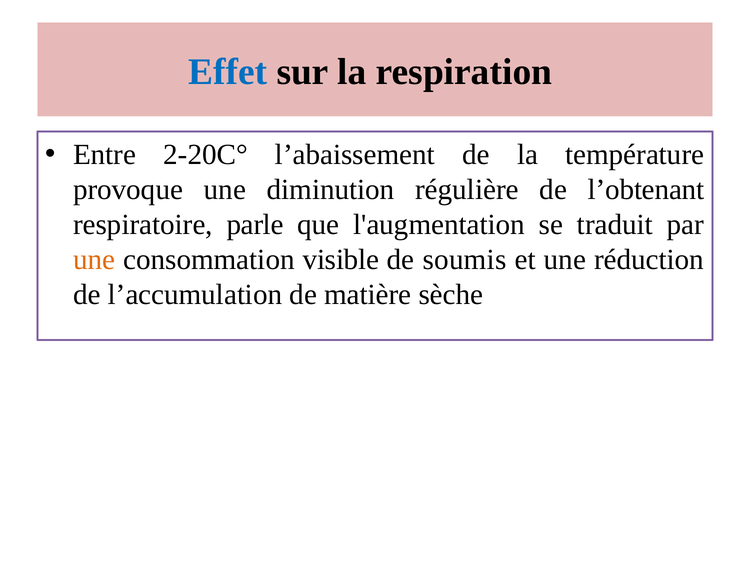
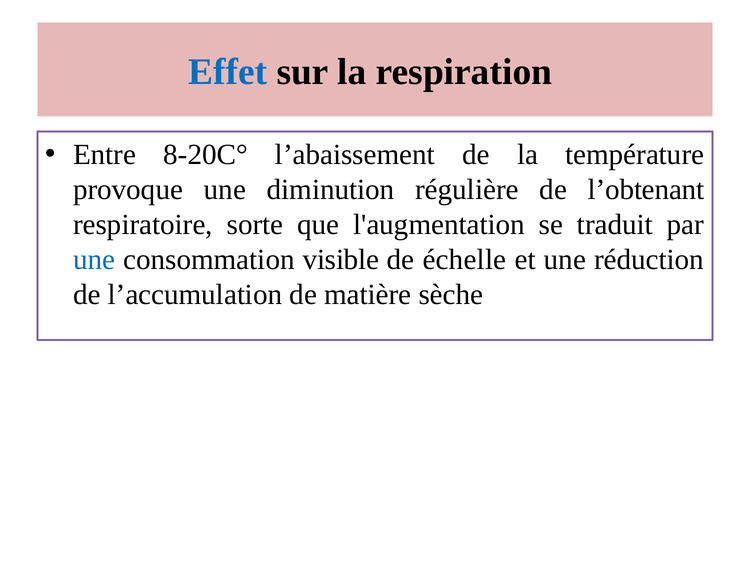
2-20C°: 2-20C° -> 8-20C° (206, 154)
parle: parle -> sorte (255, 224)
une colour: orange -> blue (94, 259)
soumis: soumis -> échelle (465, 259)
